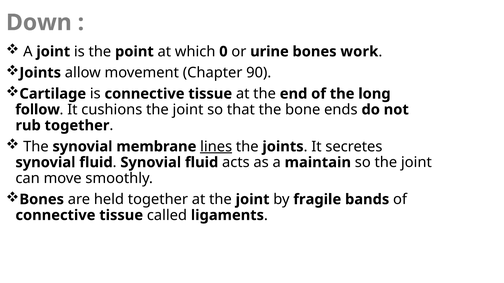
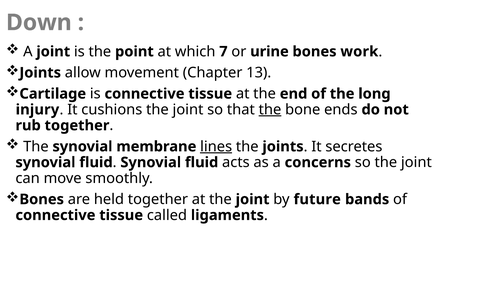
0: 0 -> 7 (223, 52)
90: 90 -> 13 (259, 73)
follow: follow -> injury (37, 110)
the underline: none -> present (270, 110)
maintain: maintain -> concerns (318, 163)
fragile: fragile -> future (317, 200)
